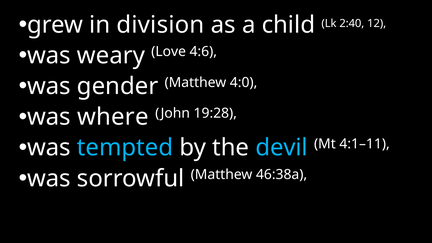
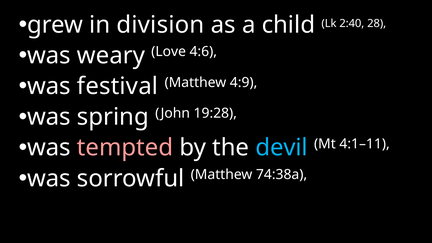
12: 12 -> 28 (377, 23)
gender: gender -> festival (118, 86)
4:0: 4:0 -> 4:9 (244, 82)
where: where -> spring (113, 117)
tempted colour: light blue -> pink (125, 148)
46:38a: 46:38a -> 74:38a (282, 175)
